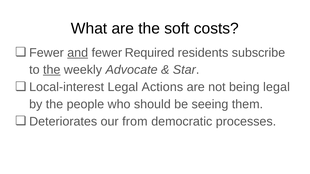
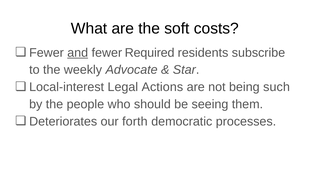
the underline: present -> none (52, 70)
being legal: legal -> such (277, 87)
from: from -> forth (135, 122)
